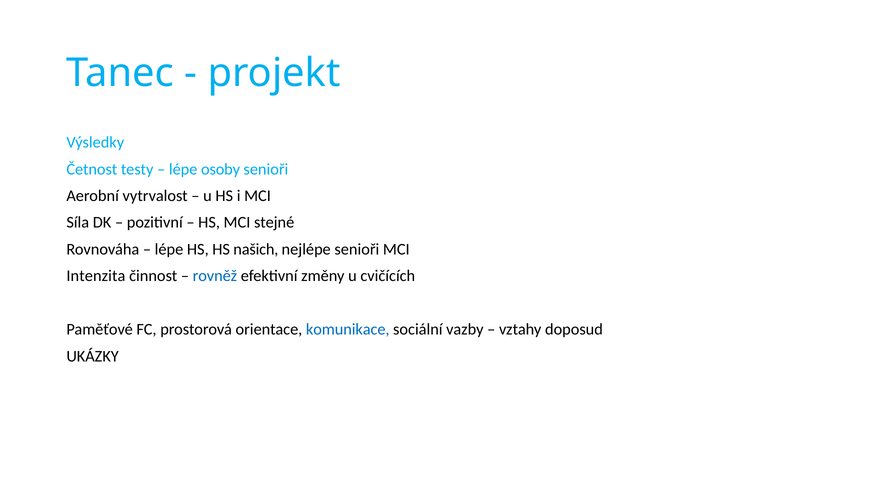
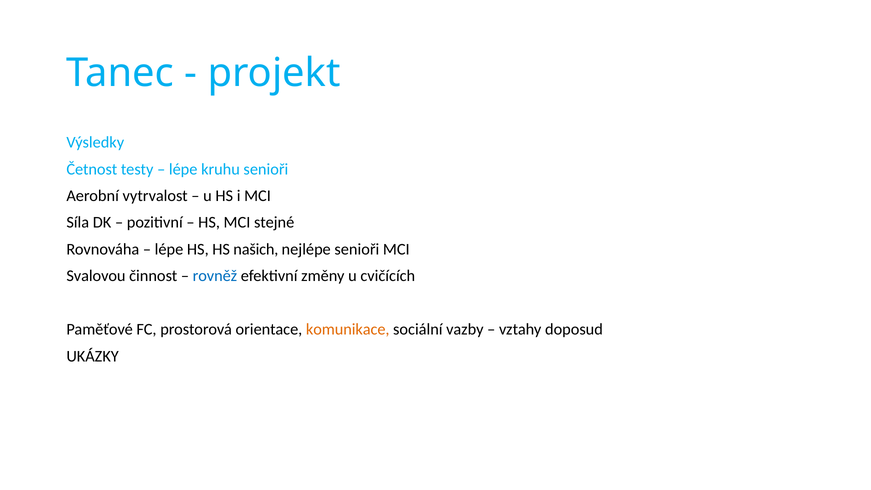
osoby: osoby -> kruhu (221, 169)
Intenzita: Intenzita -> Svalovou (96, 276)
komunikace colour: blue -> orange (348, 329)
